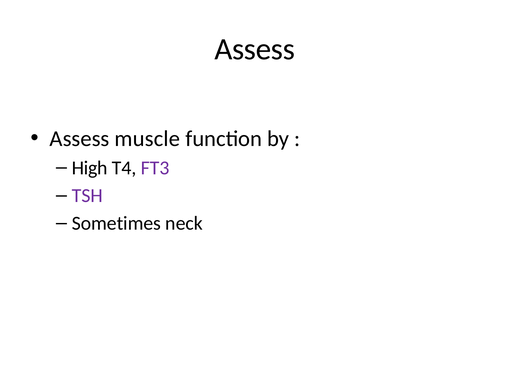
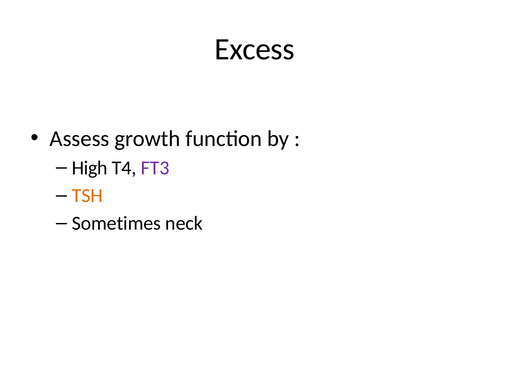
Assess: Assess -> Excess (255, 49)
muscle: muscle -> growth (147, 138)
TSH colour: purple -> orange (87, 195)
